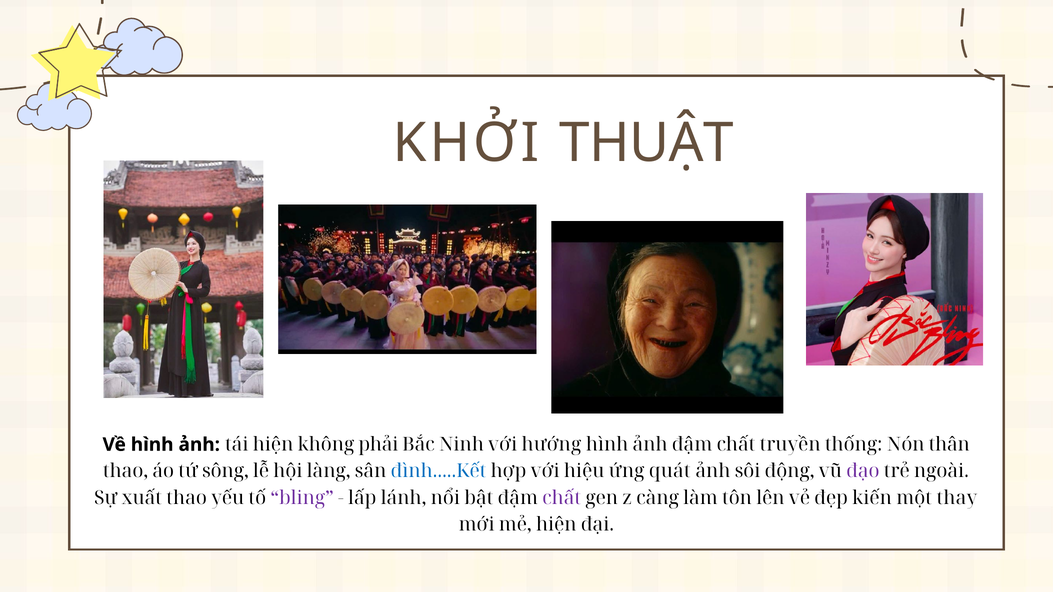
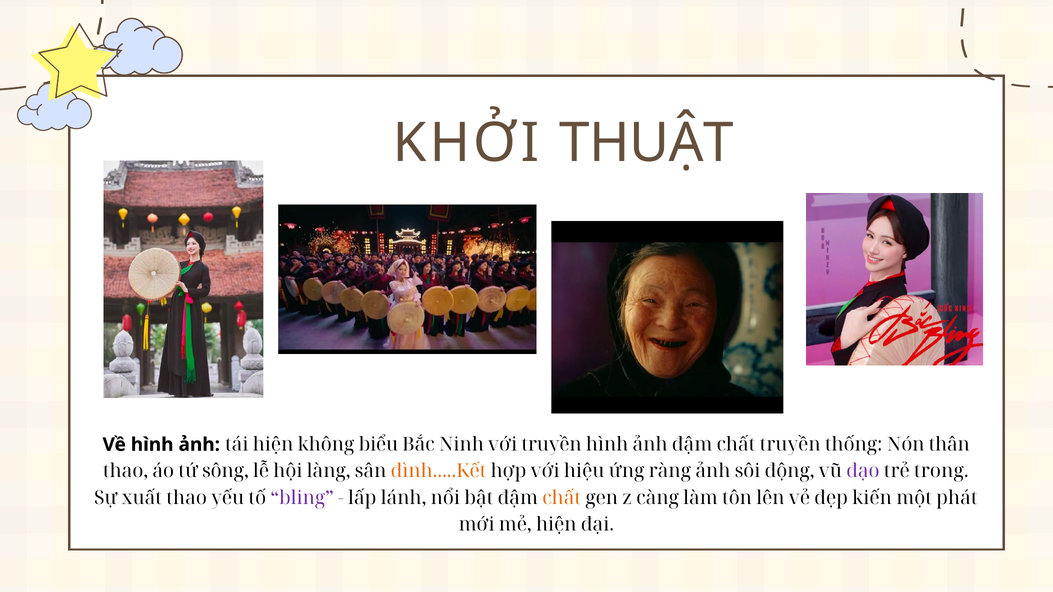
phải: phải -> biểu (378, 445)
với hướng: hướng -> truyền (552, 445)
đình.....Kết colour: blue -> orange (439, 471)
quát: quát -> ràng (670, 471)
ngoài: ngoài -> trong (941, 471)
chất colour: purple -> orange (562, 498)
thay: thay -> phát (957, 498)
